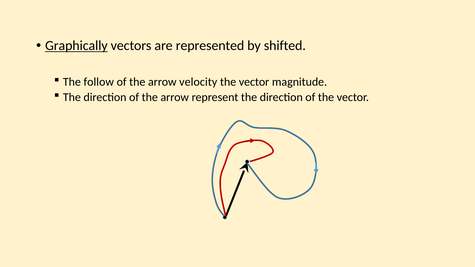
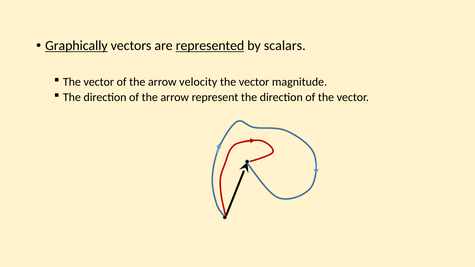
represented underline: none -> present (210, 46)
shifted: shifted -> scalars (285, 46)
follow: follow -> vector (99, 82)
